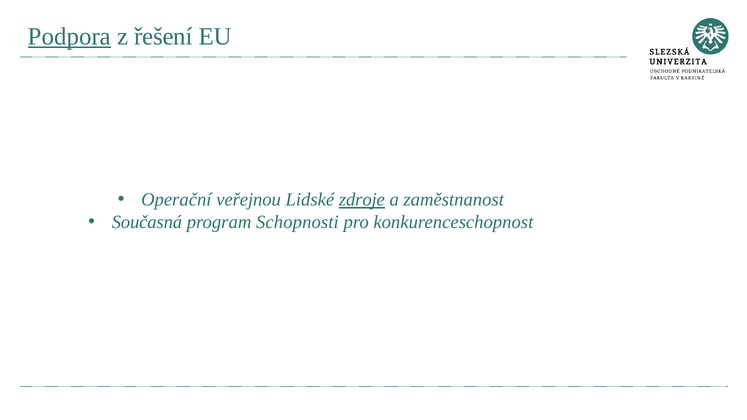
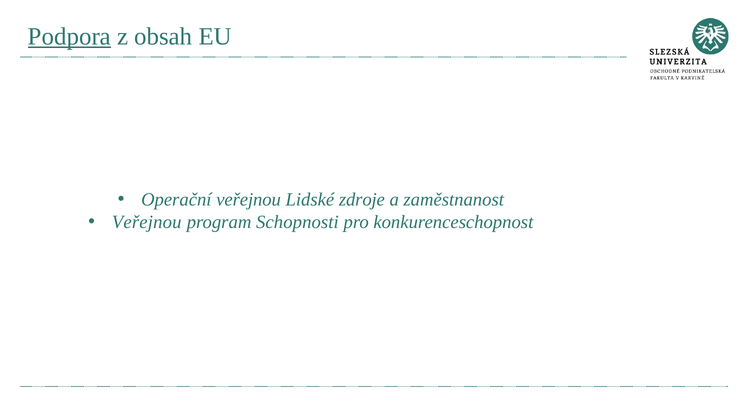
řešení: řešení -> obsah (163, 36)
zdroje underline: present -> none (362, 200)
Současná: Současná -> Veřejnou (147, 222)
